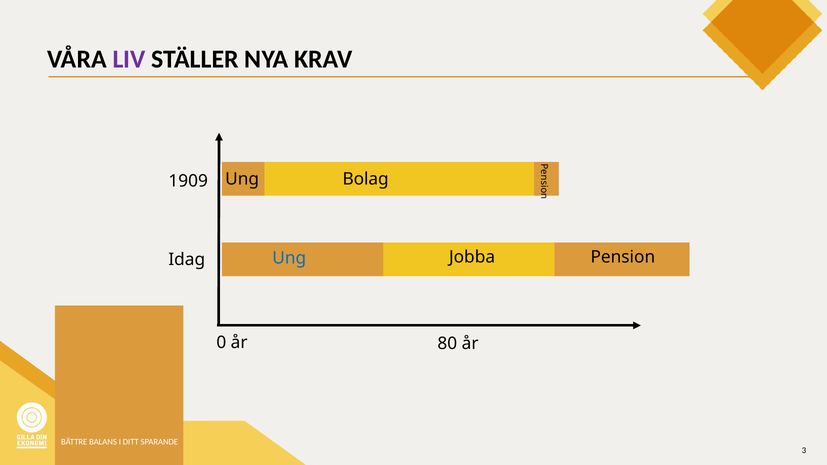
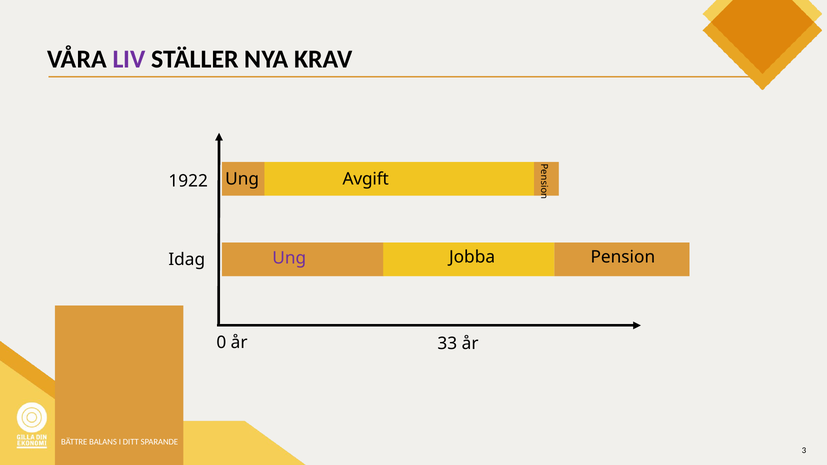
Bolag: Bolag -> Avgift (366, 179)
1909: 1909 -> 1922 (188, 181)
Ung colour: blue -> purple (289, 258)
80: 80 -> 33 (447, 344)
